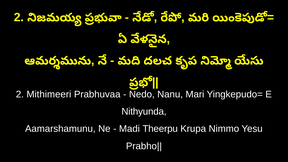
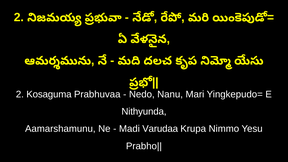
Mithimeeri: Mithimeeri -> Kosaguma (49, 94)
Theerpu: Theerpu -> Varudaa (160, 129)
